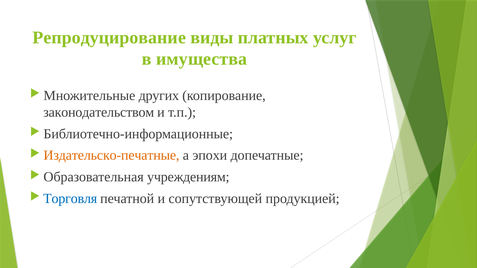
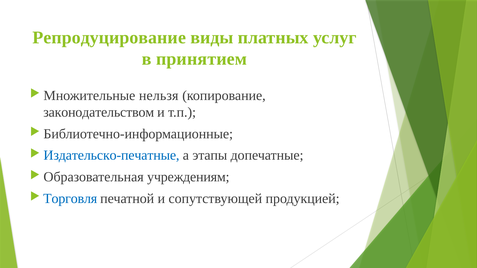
имущества: имущества -> принятием (202, 59)
других: других -> нельзя (159, 96)
Издательско-печатные colour: orange -> blue (111, 156)
эпохи: эпохи -> этапы (210, 156)
